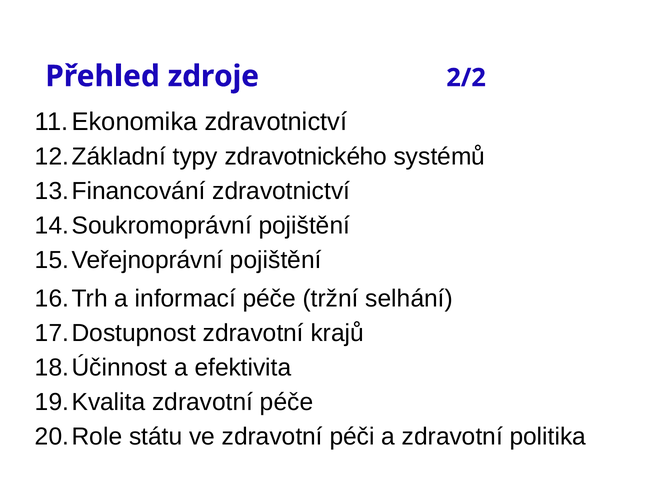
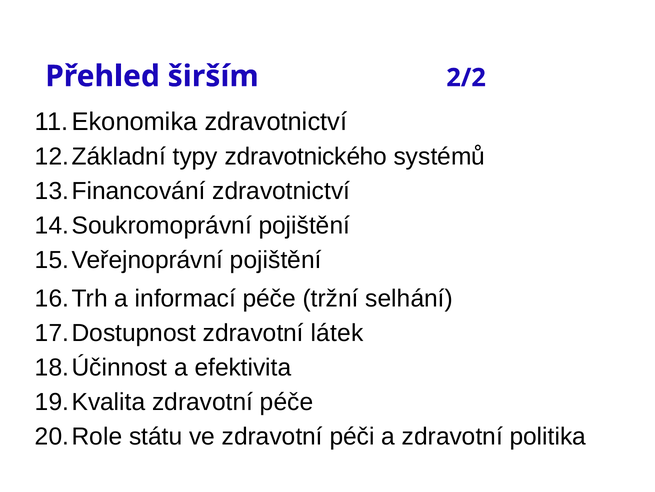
zdroje: zdroje -> širším (213, 76)
krajů: krajů -> látek (337, 332)
